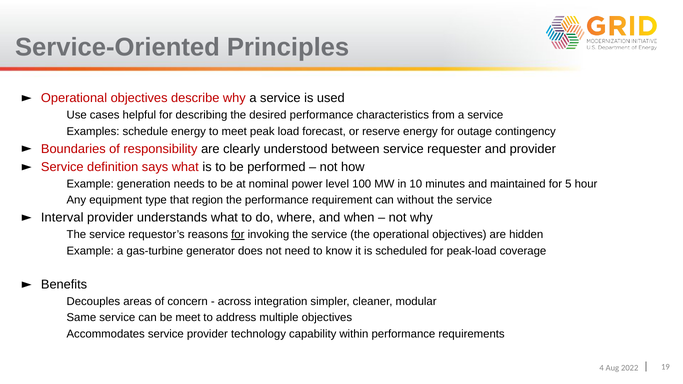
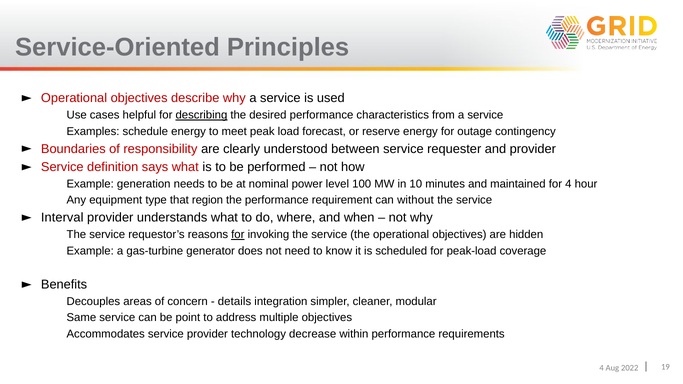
describing underline: none -> present (201, 115)
for 5: 5 -> 4 (568, 184)
across: across -> details (235, 302)
be meet: meet -> point (188, 318)
capability: capability -> decrease (313, 334)
